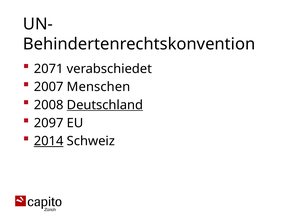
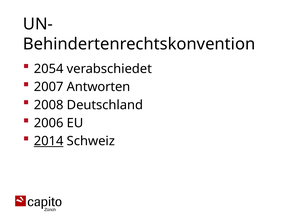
2071: 2071 -> 2054 (49, 69)
Menschen: Menschen -> Antworten (99, 87)
Deutschland underline: present -> none (105, 105)
2097: 2097 -> 2006 (49, 123)
